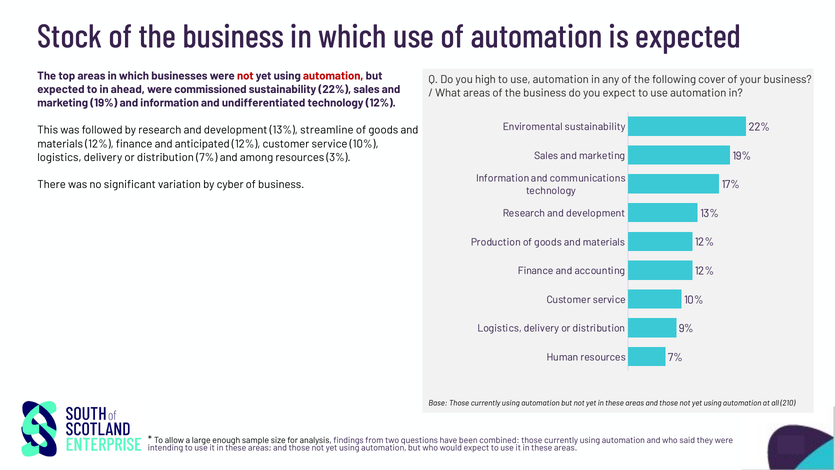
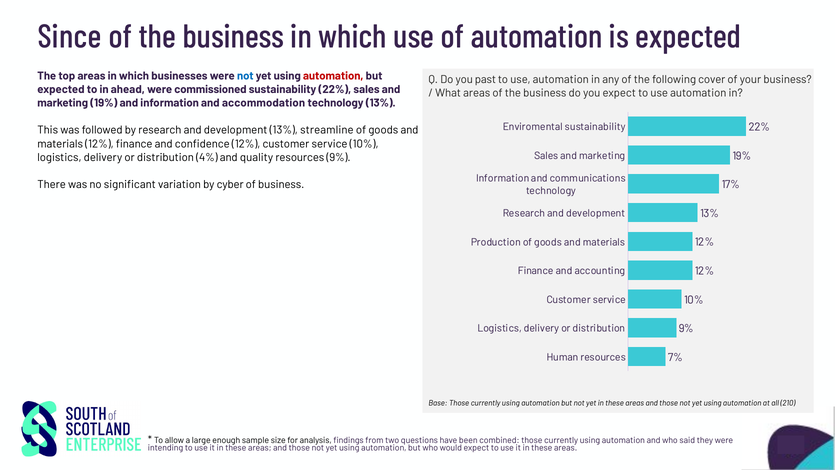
Stock: Stock -> Since (70, 37)
not colour: red -> blue (245, 76)
high: high -> past (485, 79)
undifferentiated: undifferentiated -> accommodation (264, 103)
technology 12%: 12% -> 13% (381, 103)
anticipated: anticipated -> confidence (202, 144)
distribution 7%: 7% -> 4% (207, 157)
among: among -> quality (257, 157)
resources 3%: 3% -> 9% (339, 157)
